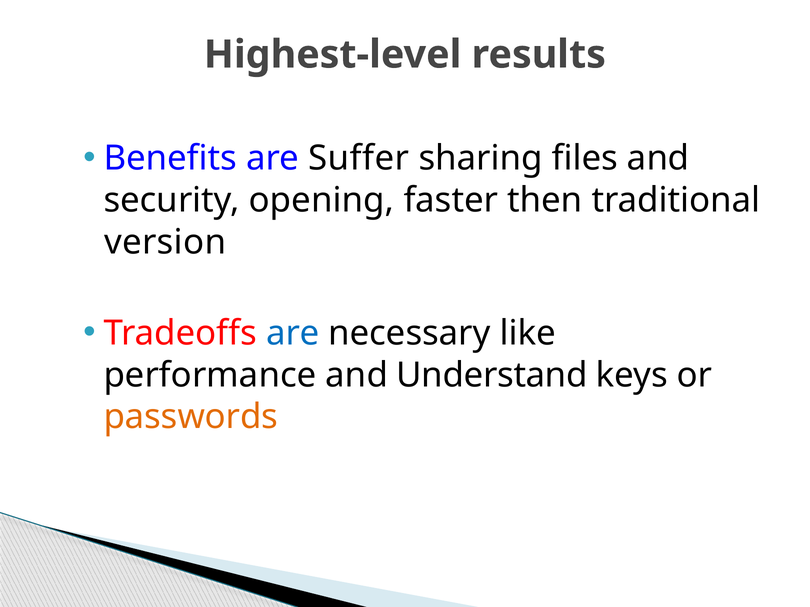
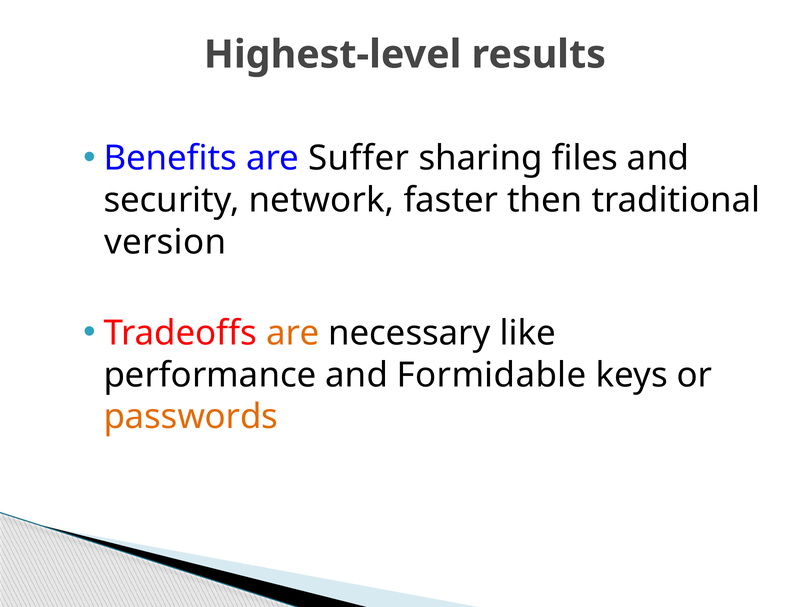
opening: opening -> network (322, 200)
are colour: blue -> orange (293, 333)
Understand: Understand -> Formidable (492, 375)
